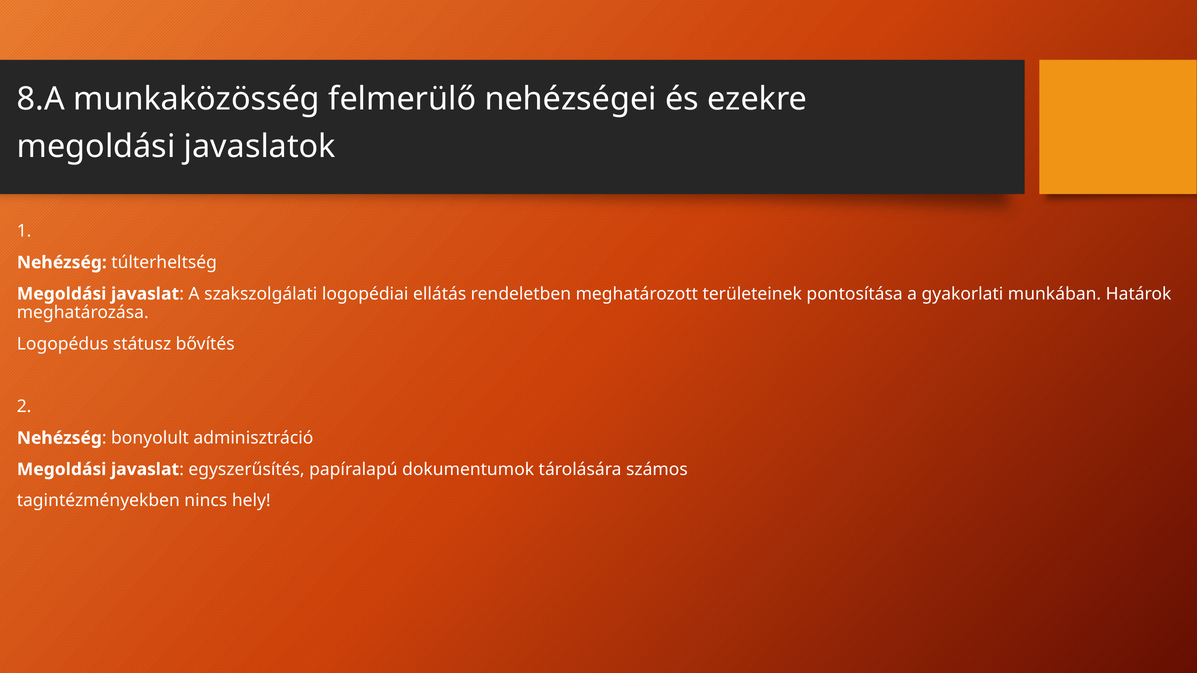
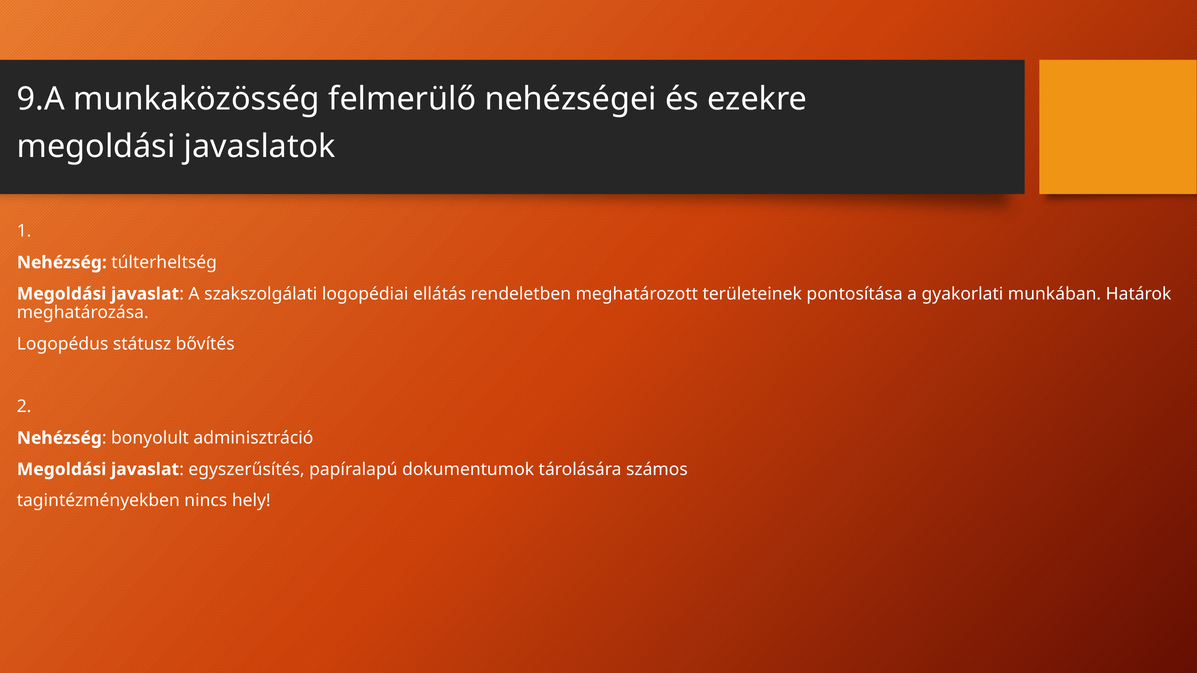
8.A: 8.A -> 9.A (41, 99)
